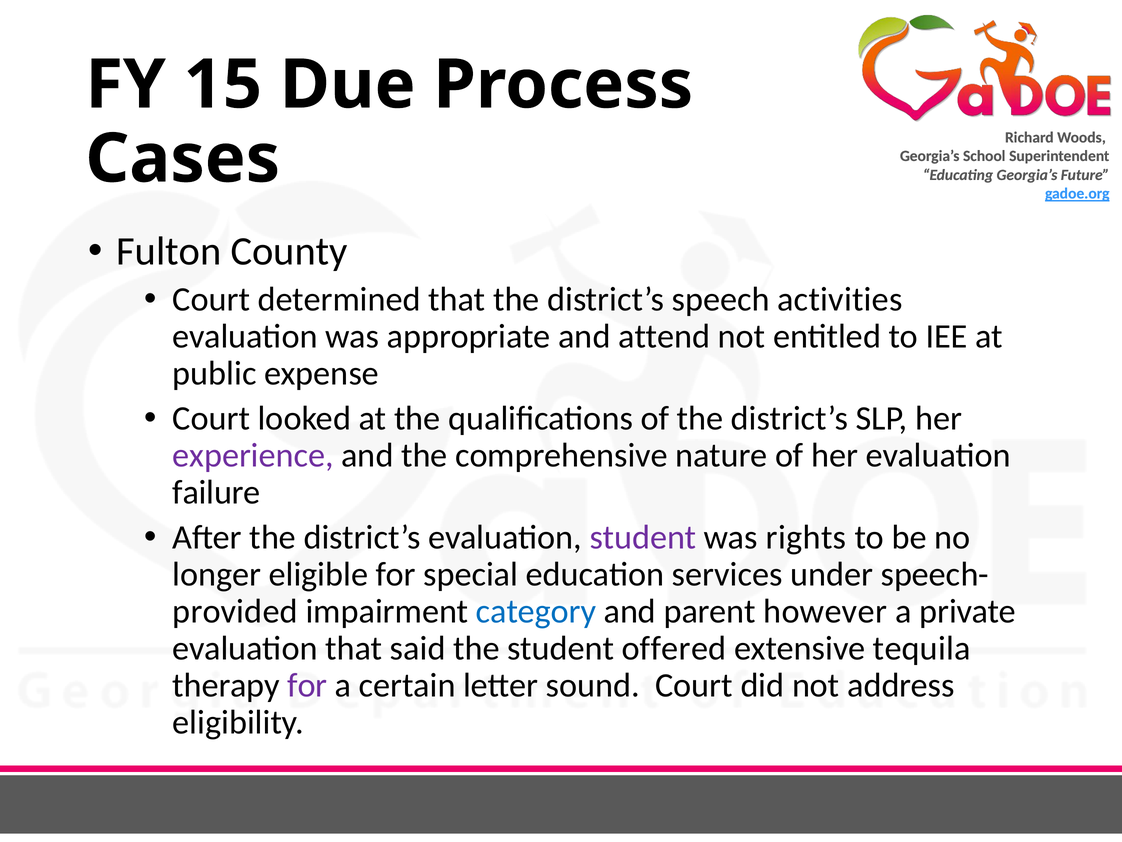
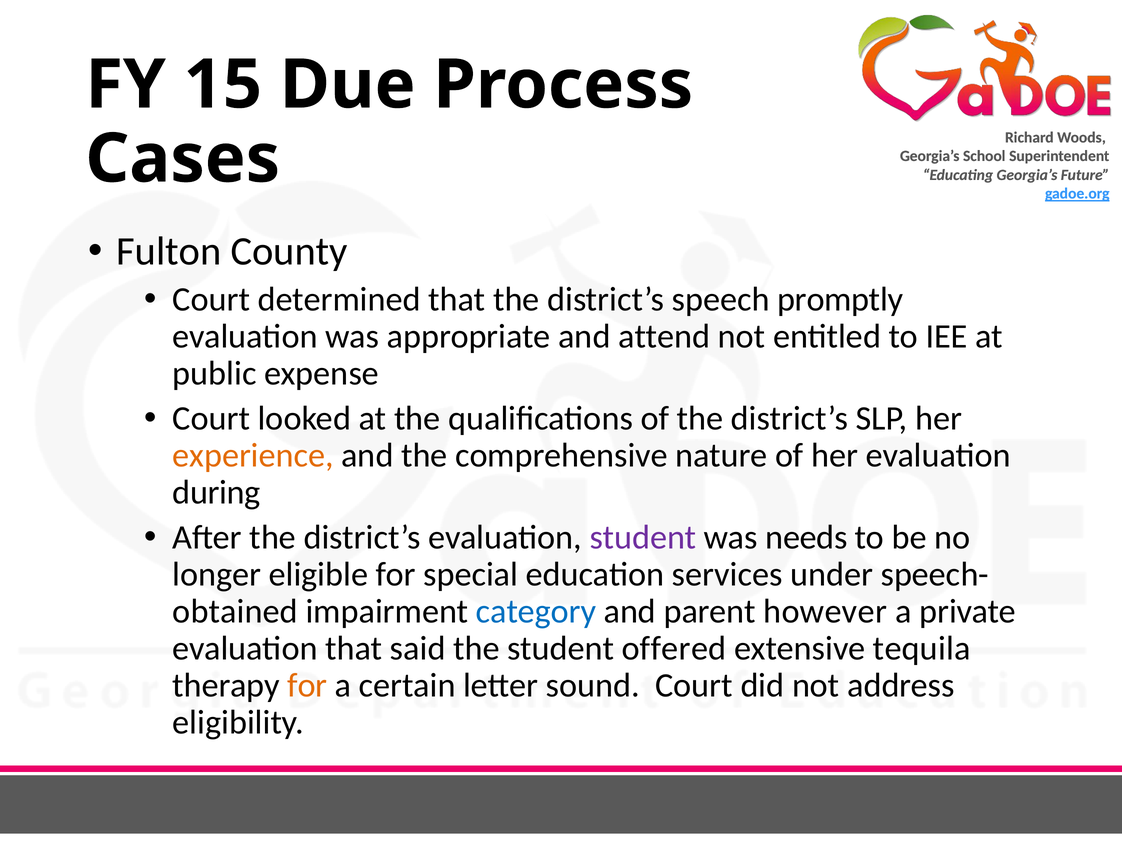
activities: activities -> promptly (840, 299)
experience colour: purple -> orange (253, 455)
failure: failure -> during (217, 492)
rights: rights -> needs (806, 537)
provided: provided -> obtained (235, 611)
for colour: purple -> orange (307, 685)
